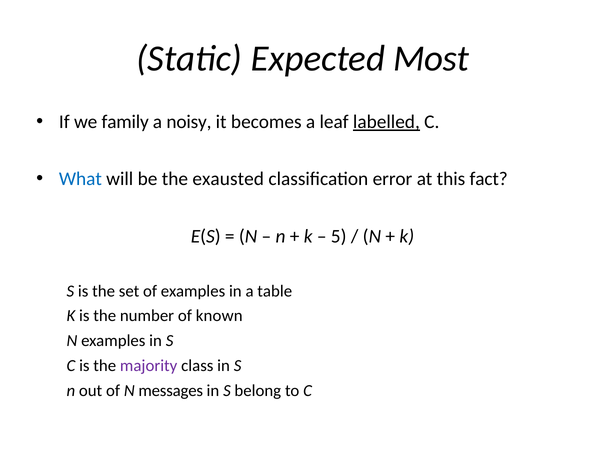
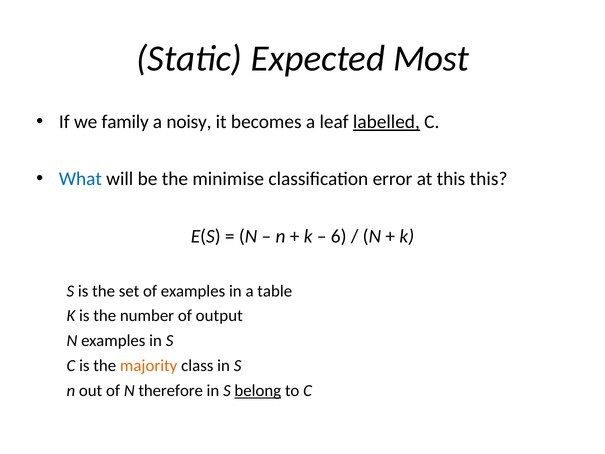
exausted: exausted -> minimise (228, 179)
this fact: fact -> this (489, 179)
5: 5 -> 6 (339, 236)
known: known -> output (219, 316)
majority colour: purple -> orange (149, 366)
messages: messages -> therefore (171, 390)
belong underline: none -> present (258, 390)
